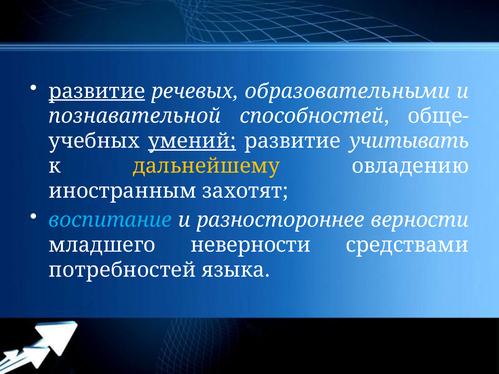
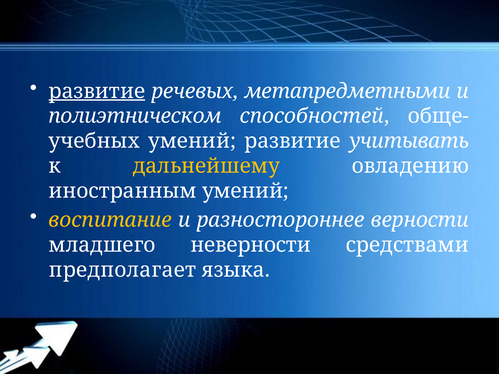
образовательными: образовательными -> метапредметными (348, 91)
познавательной: познавательной -> полиэтническом (135, 116)
умений underline: present -> none (192, 141)
иностранным захотят: захотят -> умений (245, 191)
воспитание colour: light blue -> yellow (110, 220)
потребностей: потребностей -> предполагает (122, 270)
